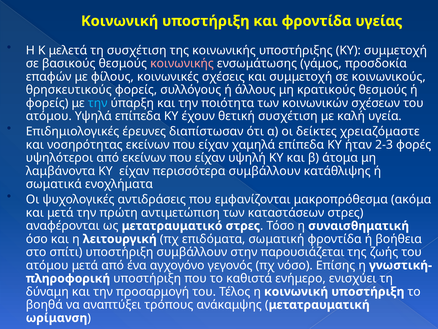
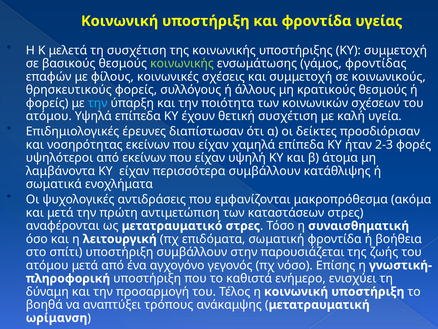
κοινωνικής colour: pink -> light green (182, 64)
προσδοκία: προσδοκία -> φροντίδας (376, 64)
χρειαζόμαστε: χρειαζόμαστε -> προσδιόρισαν (380, 131)
